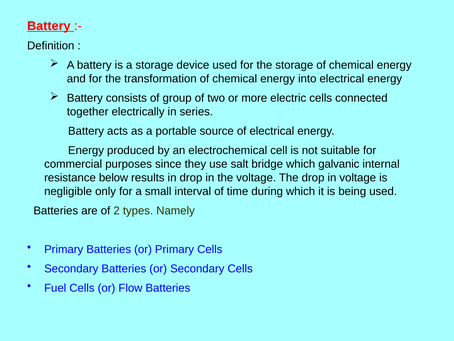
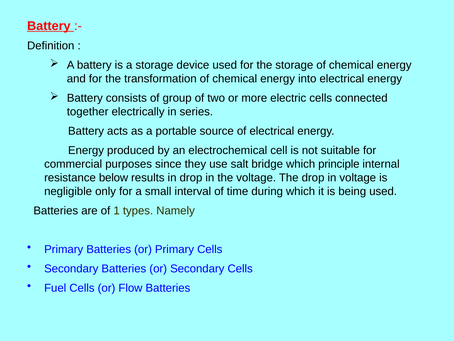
galvanic: galvanic -> principle (339, 164)
2: 2 -> 1 (117, 210)
